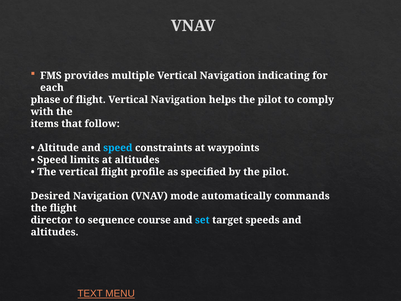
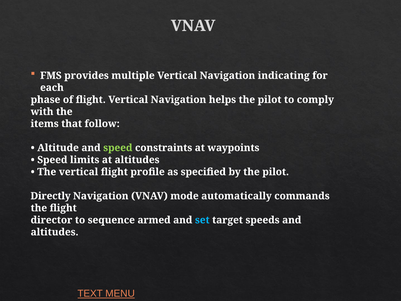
speed colour: light blue -> light green (118, 148)
Desired: Desired -> Directly (51, 196)
course: course -> armed (154, 220)
